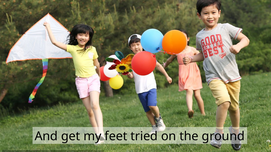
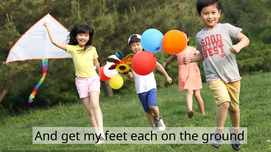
tried: tried -> each (144, 137)
